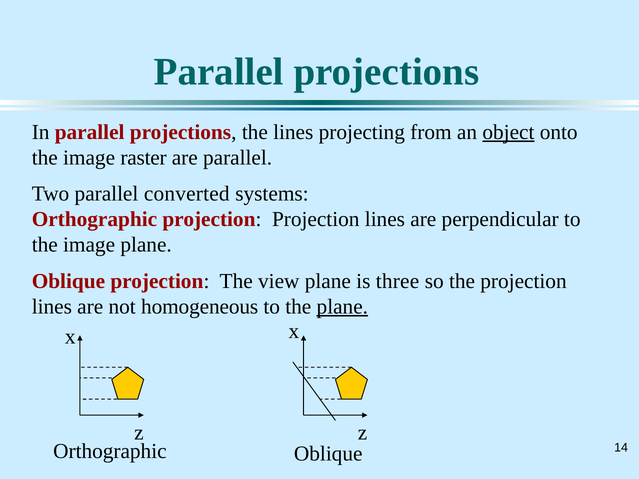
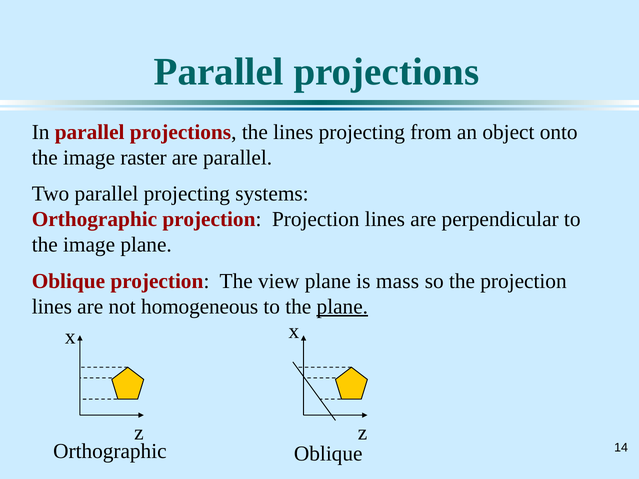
object underline: present -> none (508, 132)
parallel converted: converted -> projecting (187, 194)
three: three -> mass (398, 281)
